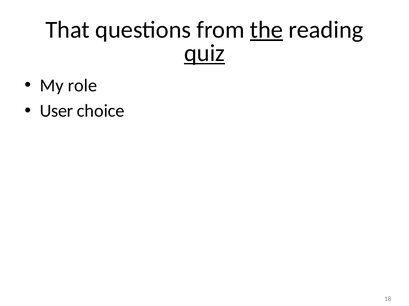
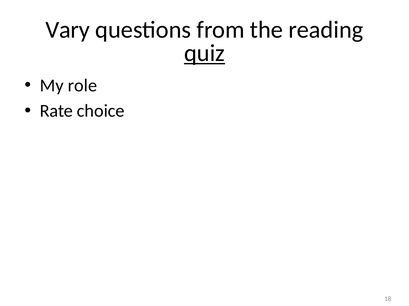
That: That -> Vary (68, 30)
the underline: present -> none (267, 30)
User: User -> Rate (56, 111)
